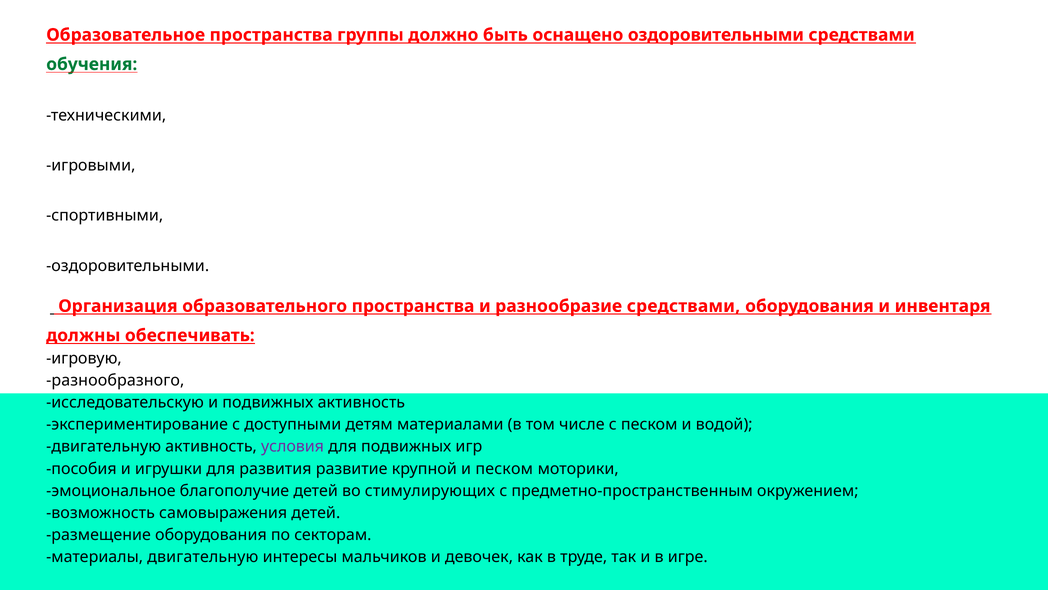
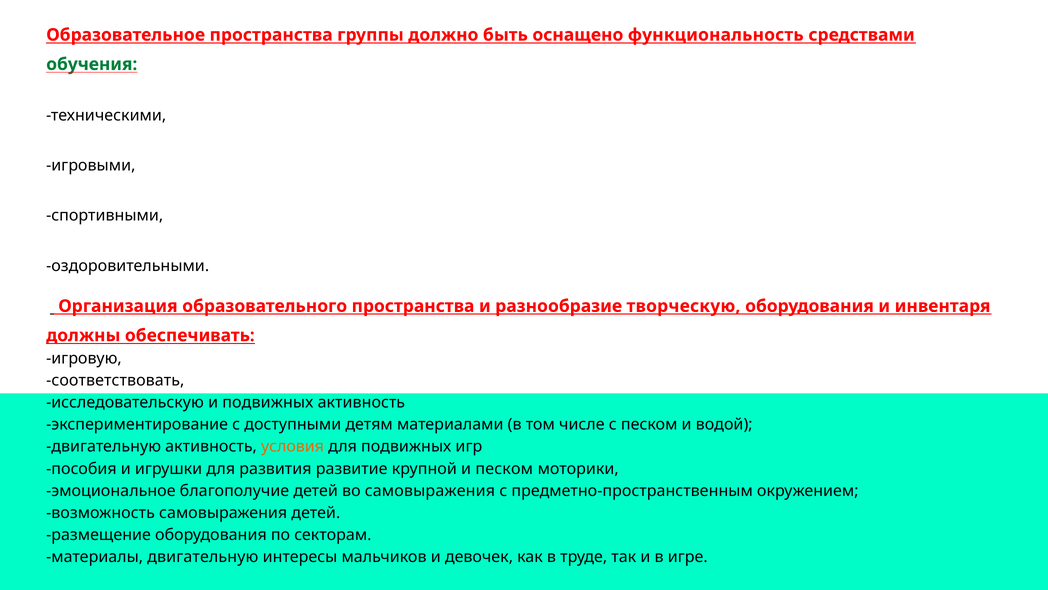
оснащено оздоровительными: оздоровительными -> функциональность (716, 35)
разнообразие средствами: средствами -> творческую (683, 306)
разнообразного: разнообразного -> соответствовать (115, 380)
условия colour: purple -> orange (293, 446)
во стимулирующих: стимулирующих -> самовыражения (430, 490)
